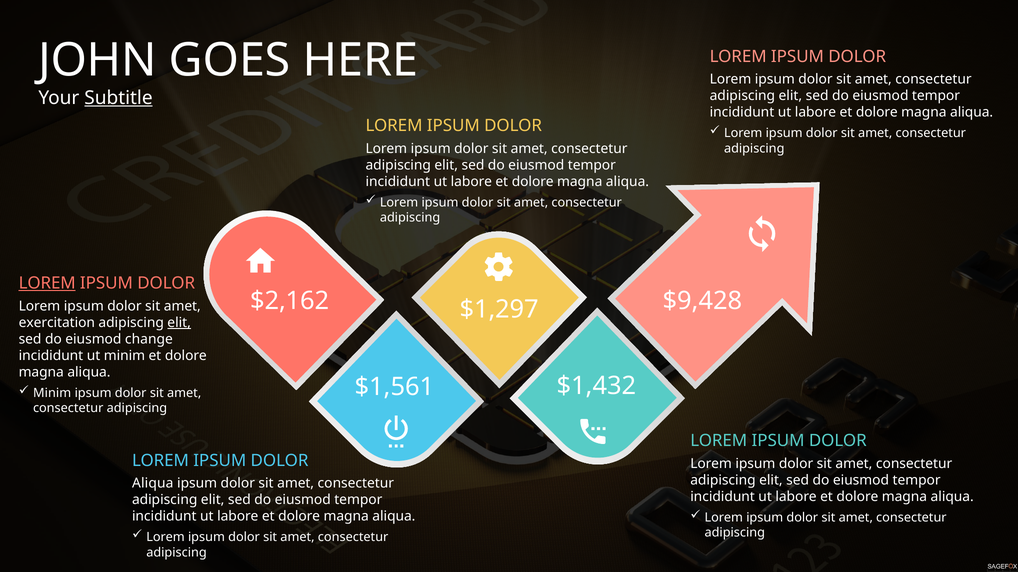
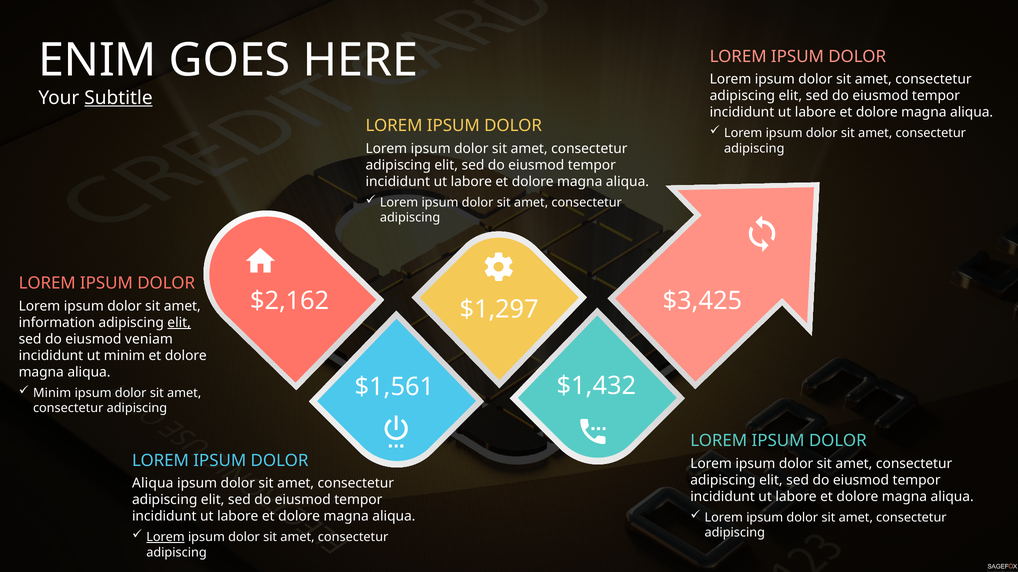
JOHN: JOHN -> ENIM (98, 60)
LOREM underline: present -> none (47, 284)
$9,428: $9,428 -> $3,425 (702, 301)
exercitation: exercitation -> information (57, 323)
change: change -> veniam (149, 339)
Lorem underline: none -> present (166, 538)
